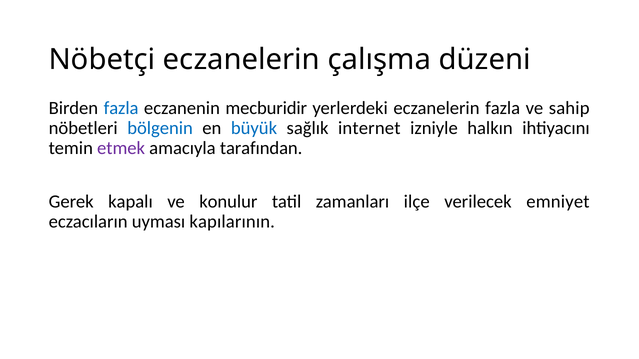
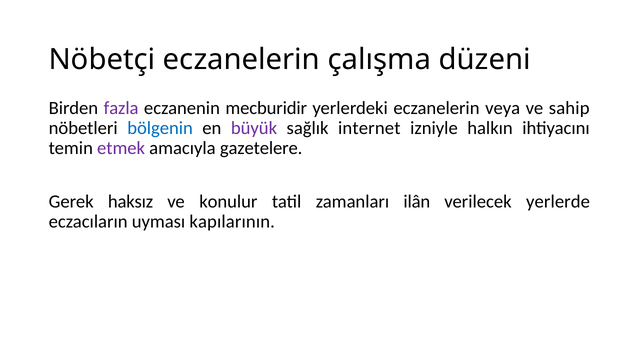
fazla colour: blue -> purple (121, 108)
eczanelerin fazla: fazla -> veya (503, 108)
büyük colour: blue -> purple (254, 128)
tarafından: tarafından -> gazetelere (261, 148)
kapalı: kapalı -> haksız (131, 202)
ilçe: ilçe -> ilân (417, 202)
emniyet: emniyet -> yerlerde (558, 202)
